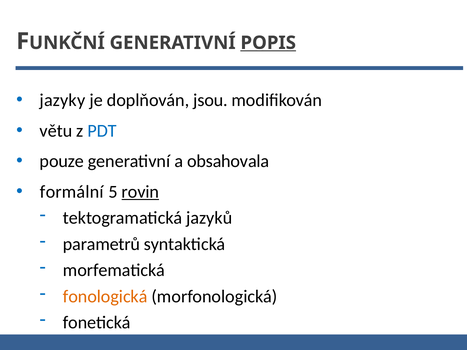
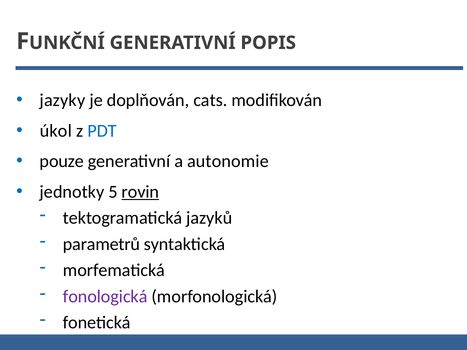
POPIS underline: present -> none (268, 43)
jsou: jsou -> cats (210, 100)
větu: větu -> úkol (56, 131)
obsahovala: obsahovala -> autonomie (228, 161)
formální: formální -> jednotky (72, 192)
fonologická colour: orange -> purple (105, 297)
